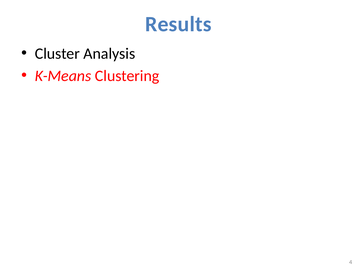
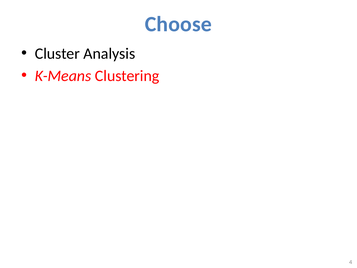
Results: Results -> Choose (178, 24)
